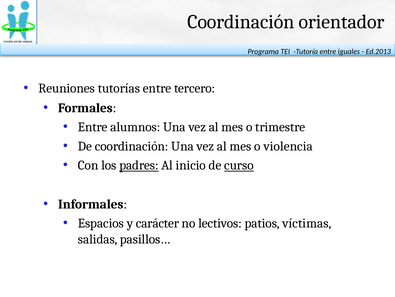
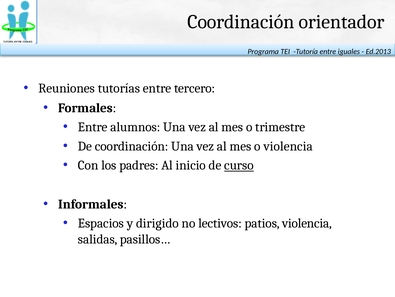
padres underline: present -> none (139, 165)
carácter: carácter -> dirigido (157, 223)
patios víctimas: víctimas -> violencia (307, 223)
